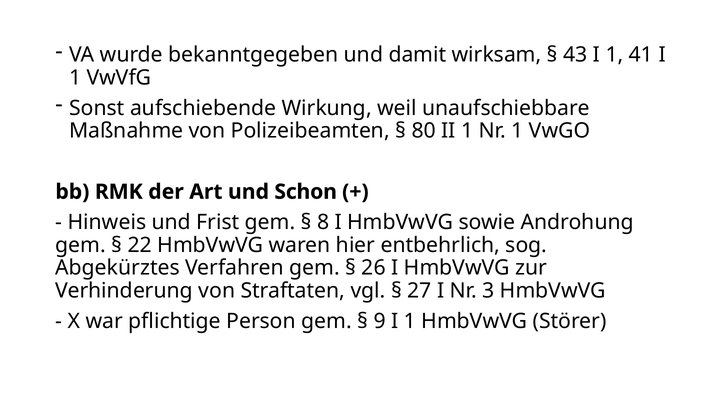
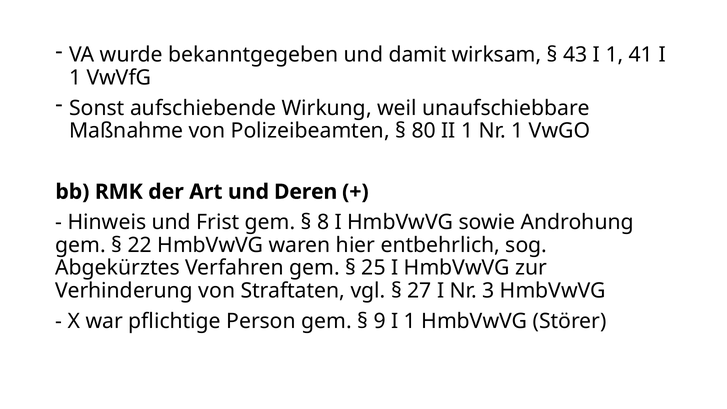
Schon: Schon -> Deren (306, 192)
26: 26 -> 25 (374, 268)
